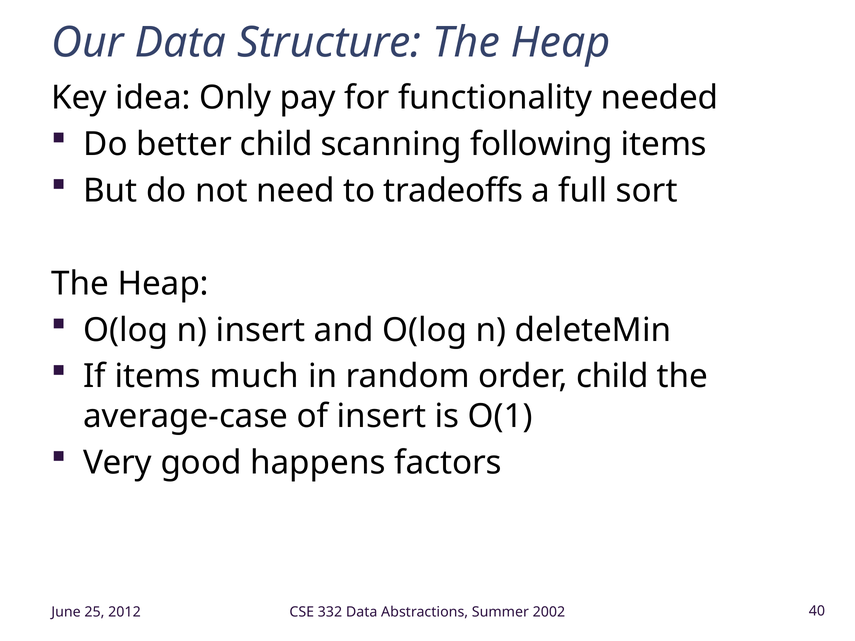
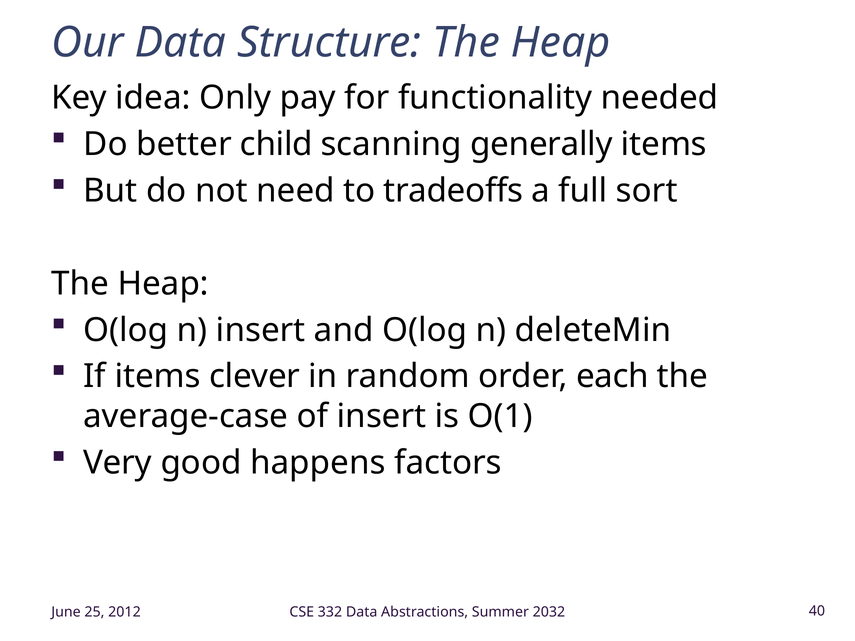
following: following -> generally (541, 144)
much: much -> clever (255, 377)
order child: child -> each (612, 377)
2002: 2002 -> 2032 (549, 612)
